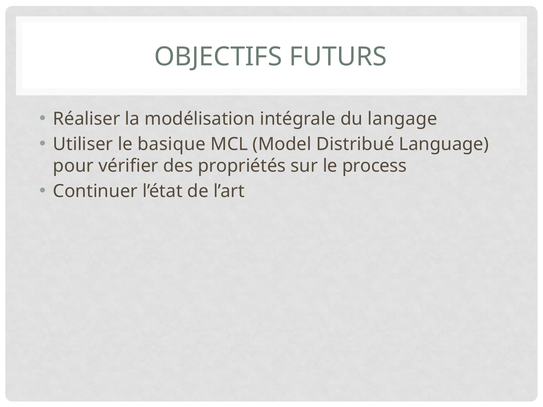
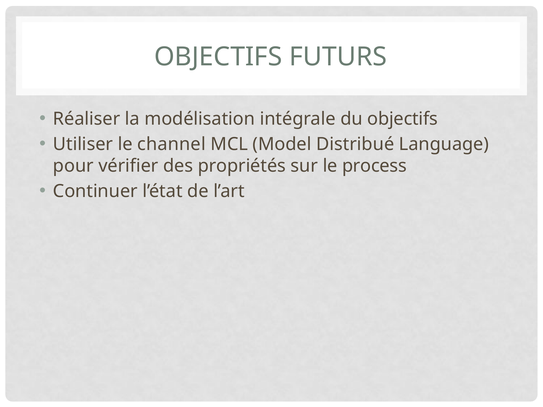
du langage: langage -> objectifs (403, 119)
basique: basique -> channel (171, 144)
